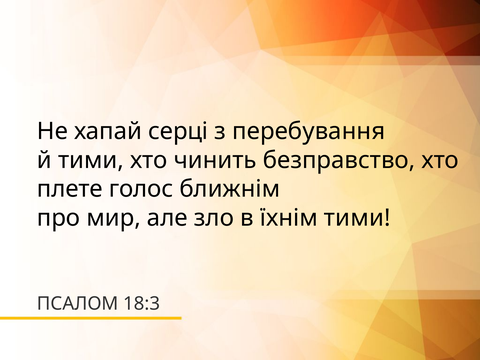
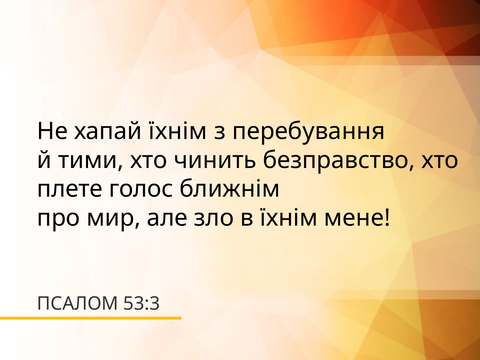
хапай серці: серці -> їхнім (178, 131)
їхнім тими: тими -> мене (357, 218)
18:3: 18:3 -> 53:3 (142, 304)
